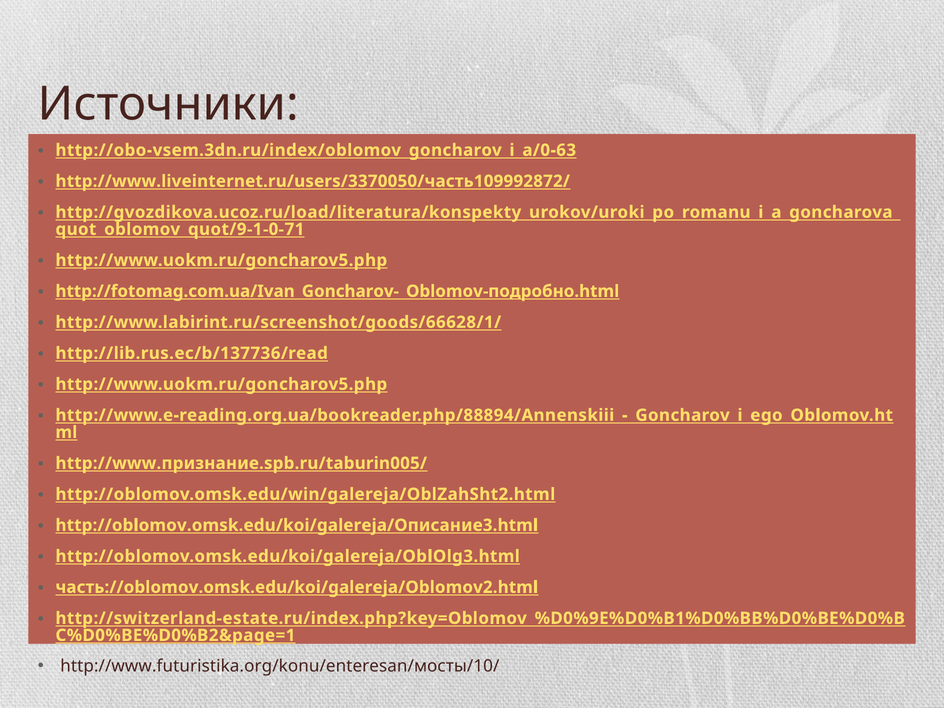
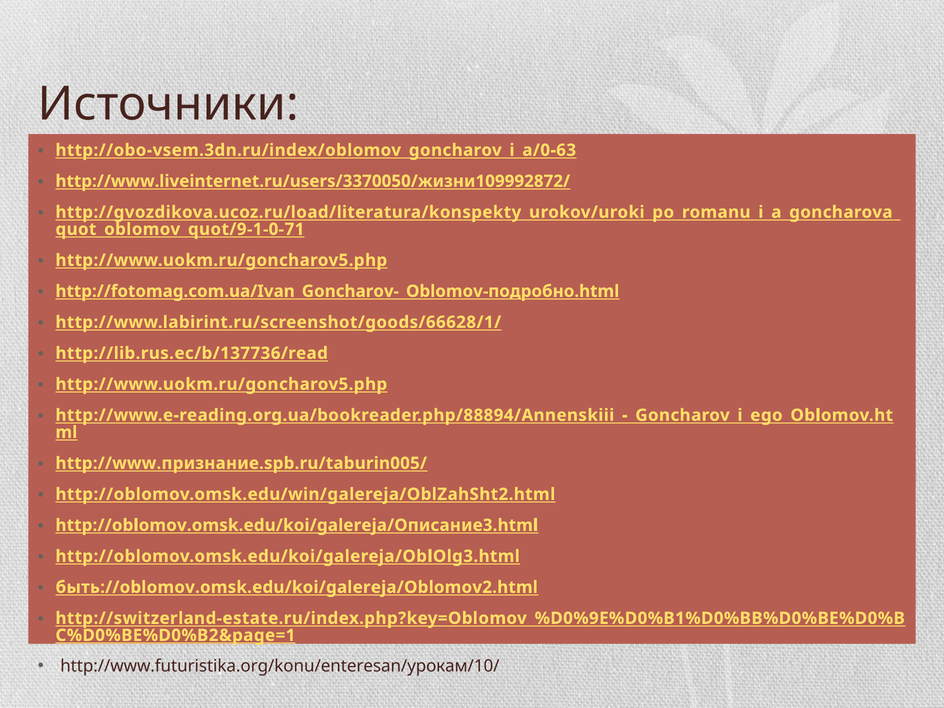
http://www.liveinternet.ru/users/3370050/часть109992872/: http://www.liveinternet.ru/users/3370050/часть109992872/ -> http://www.liveinternet.ru/users/3370050/жизни109992872/ (313, 181)
часть://oblomov.omsk.edu/koi/galereja/Oblomov2.html: часть://oblomov.omsk.edu/koi/galereja/Oblomov2.html -> быть://oblomov.omsk.edu/koi/galereja/Oblomov2.html (297, 587)
http://www.futuristika.org/konu/enteresan/мосты/10/: http://www.futuristika.org/konu/enteresan/мосты/10/ -> http://www.futuristika.org/konu/enteresan/урокам/10/ (280, 666)
